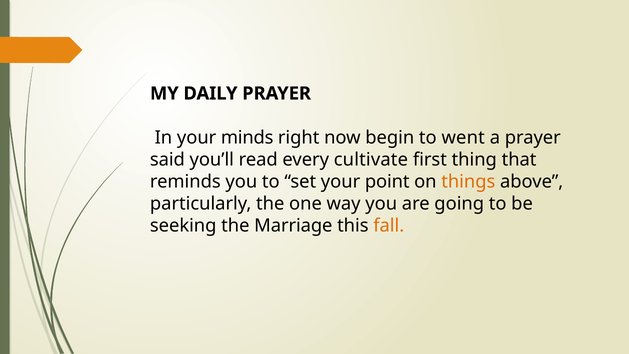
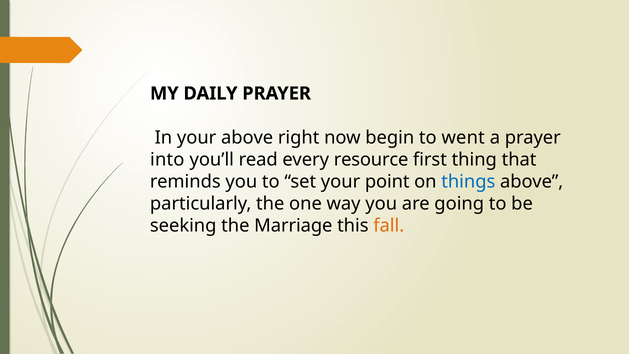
your minds: minds -> above (247, 137)
said: said -> into (167, 159)
cultivate: cultivate -> resource (371, 159)
things colour: orange -> blue (468, 182)
